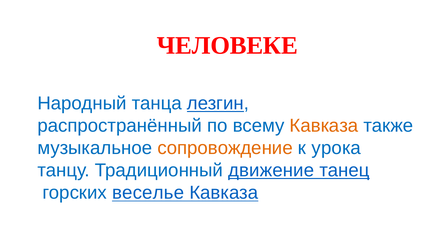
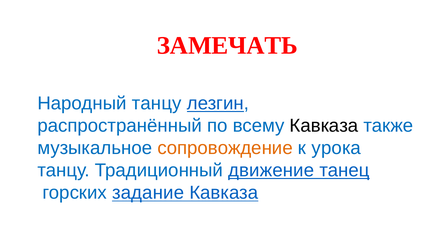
ЧЕЛОВЕКЕ: ЧЕЛОВЕКЕ -> ЗАМЕЧАТЬ (227, 46)
Народный танца: танца -> танцу (157, 103)
Кавказа colour: orange -> black (324, 126)
веселье: веселье -> задание (148, 193)
